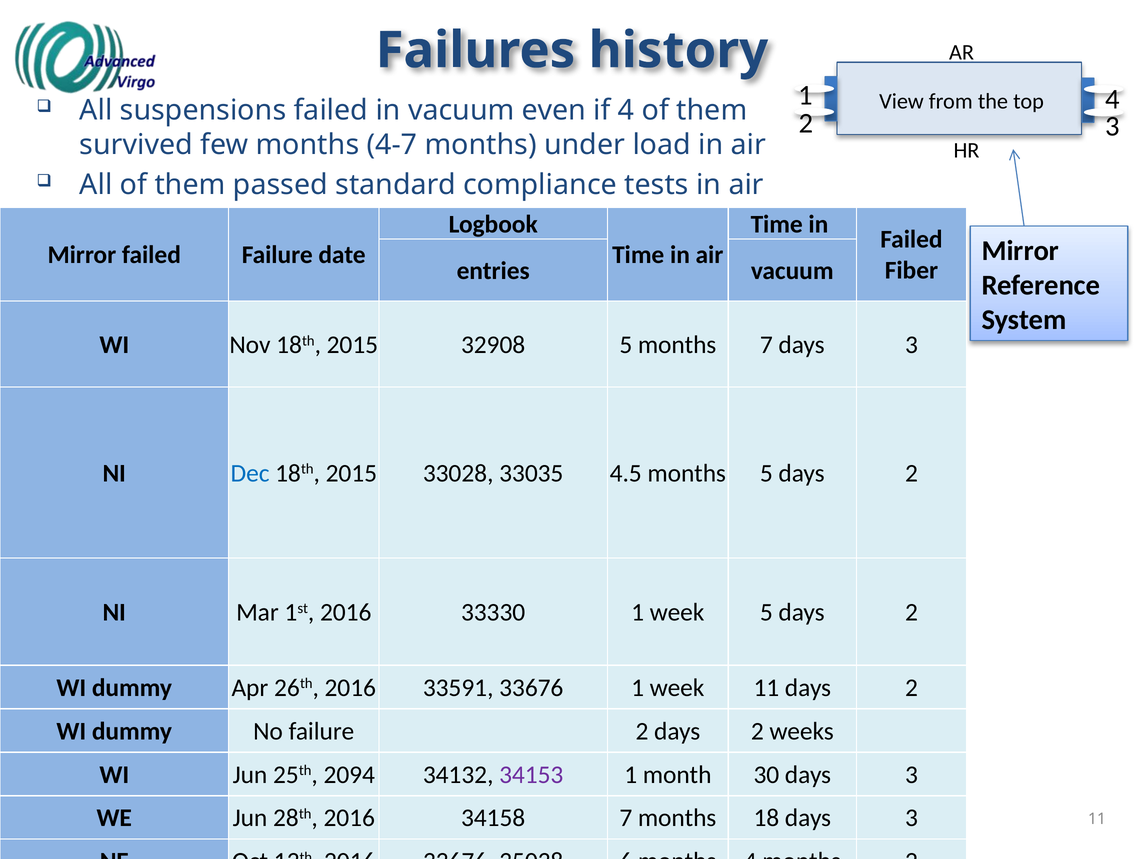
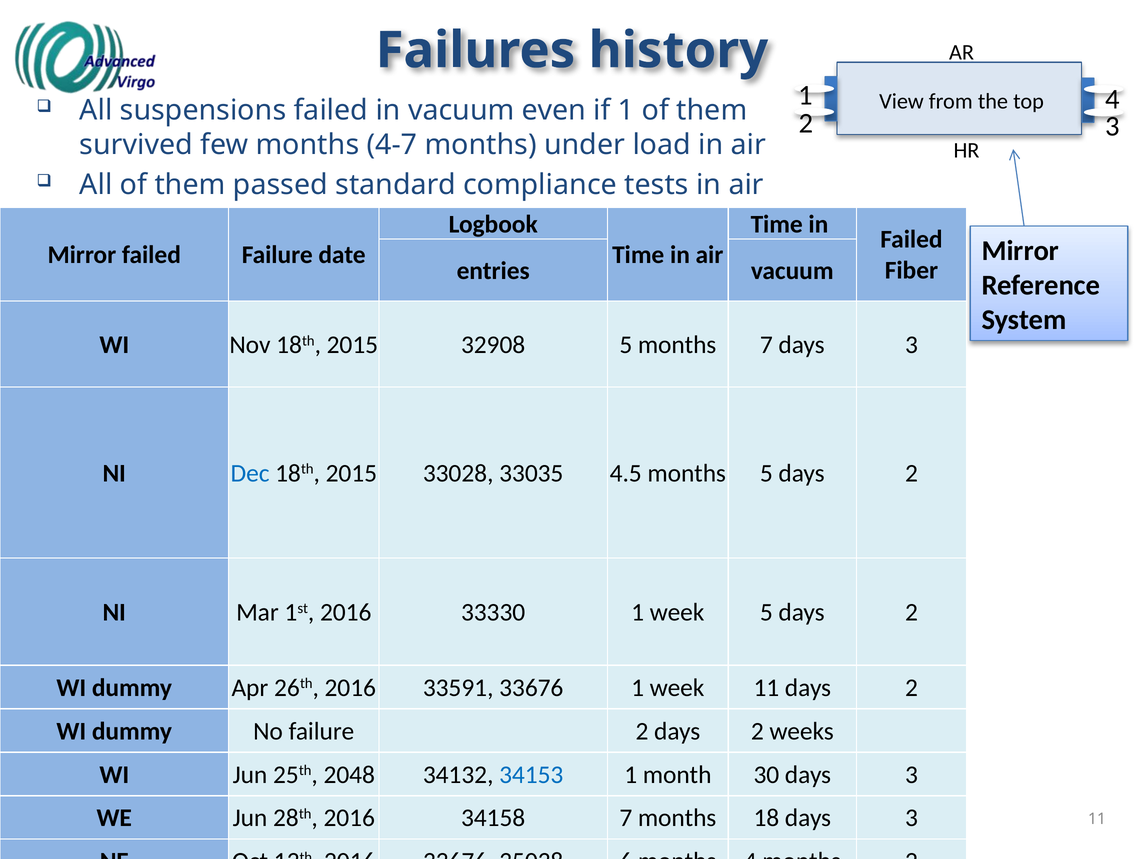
if 4: 4 -> 1 (626, 111)
2094: 2094 -> 2048 (349, 775)
34153 colour: purple -> blue (531, 775)
